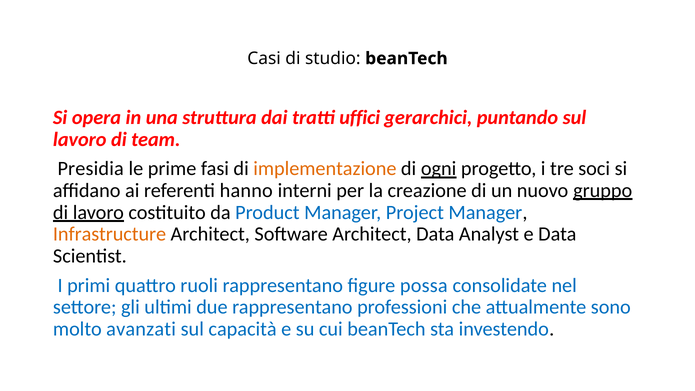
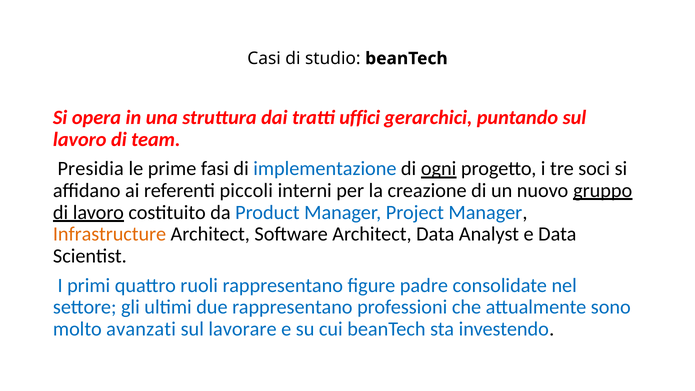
implementazione colour: orange -> blue (325, 169)
hanno: hanno -> piccoli (246, 190)
possa: possa -> padre (424, 285)
capacità: capacità -> lavorare (243, 329)
